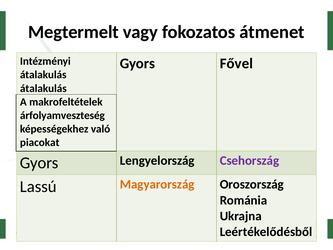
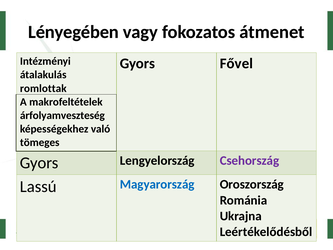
Megtermelt: Megtermelt -> Lényegében (74, 32)
átalakulás: átalakulás -> romlottak (43, 88)
piacokat: piacokat -> tömeges (40, 142)
Magyarország colour: orange -> blue (157, 184)
